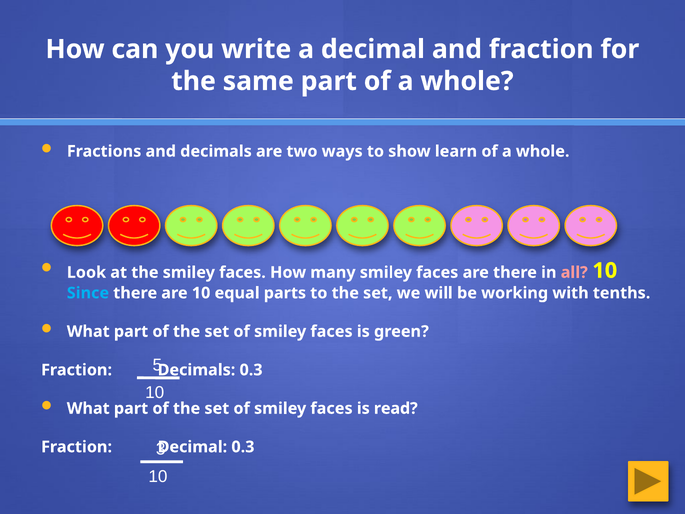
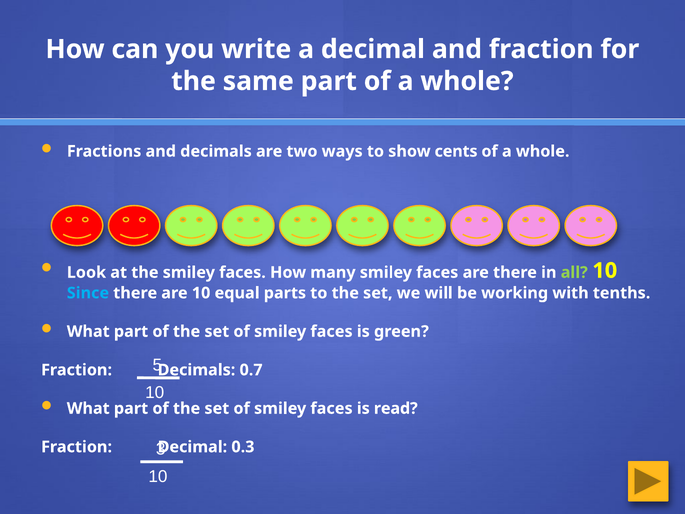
learn: learn -> cents (456, 151)
all colour: pink -> light green (574, 272)
0.3: 0.3 -> 0.7 (251, 370)
